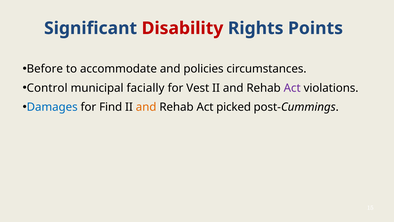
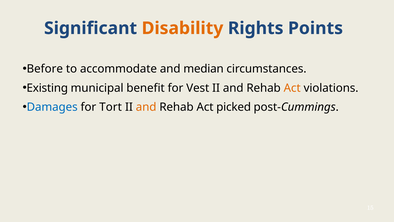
Disability colour: red -> orange (182, 28)
policies: policies -> median (204, 69)
Control: Control -> Existing (47, 88)
facially: facially -> benefit (146, 88)
Act colour: purple -> orange (292, 88)
Find: Find -> Tort (111, 107)
